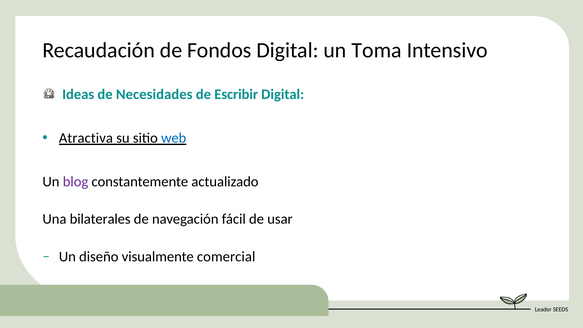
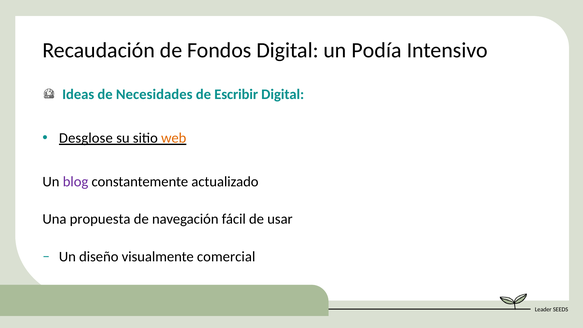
Toma: Toma -> Podía (377, 50)
Atractiva: Atractiva -> Desglose (86, 138)
web colour: blue -> orange (174, 138)
bilaterales: bilaterales -> propuesta (100, 219)
